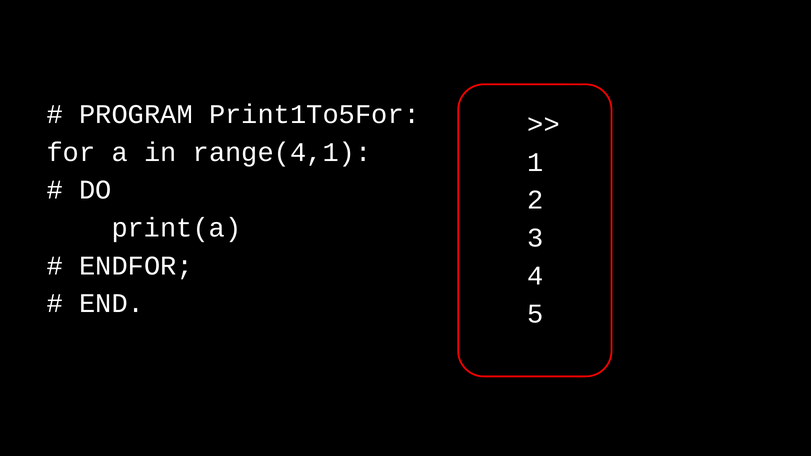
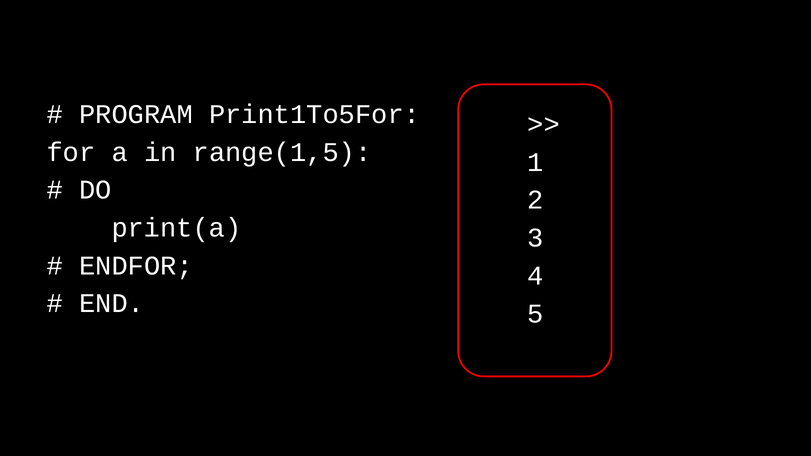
range(4,1: range(4,1 -> range(1,5 (282, 152)
